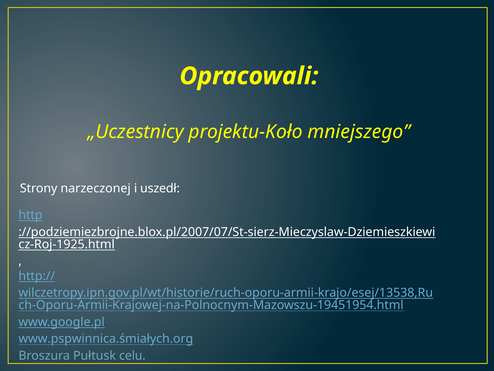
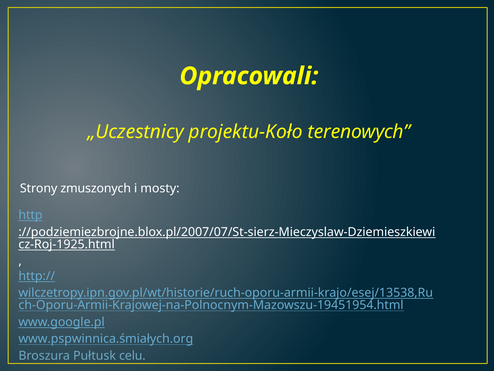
mniejszego: mniejszego -> terenowych (359, 132)
narzeczonej: narzeczonej -> zmuszonych (96, 188)
uszedł: uszedł -> mosty (160, 188)
